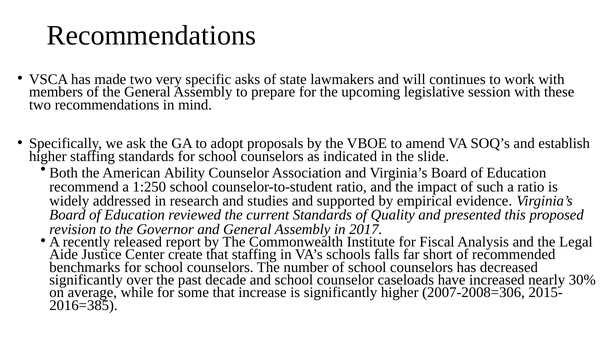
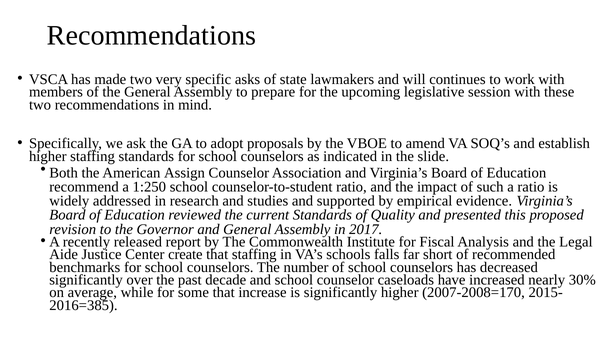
Ability: Ability -> Assign (185, 173)
2007-2008=306: 2007-2008=306 -> 2007-2008=170 (474, 293)
